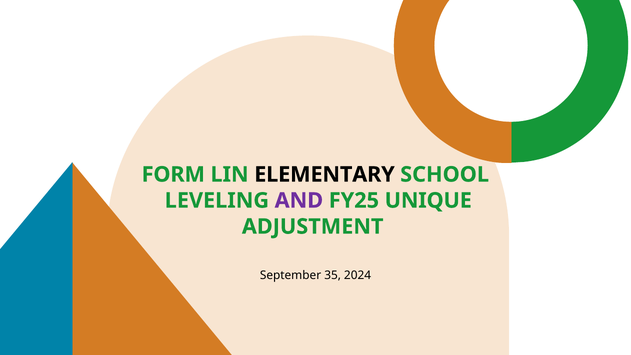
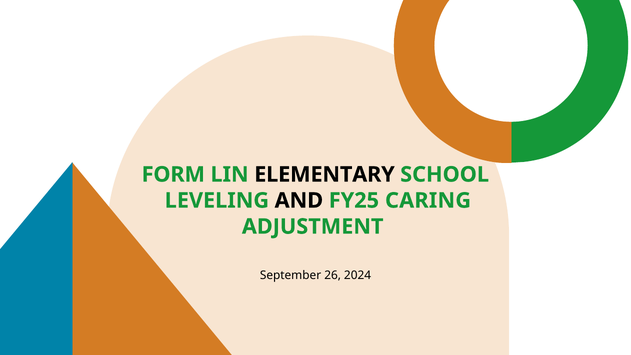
AND colour: purple -> black (299, 201)
UNIQUE: UNIQUE -> CARING (428, 201)
35: 35 -> 26 (333, 275)
